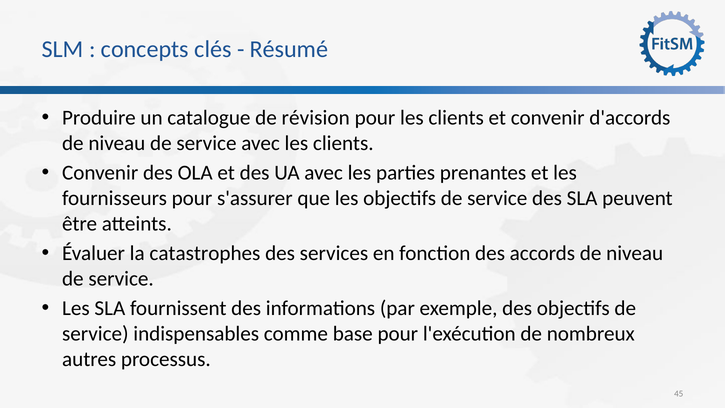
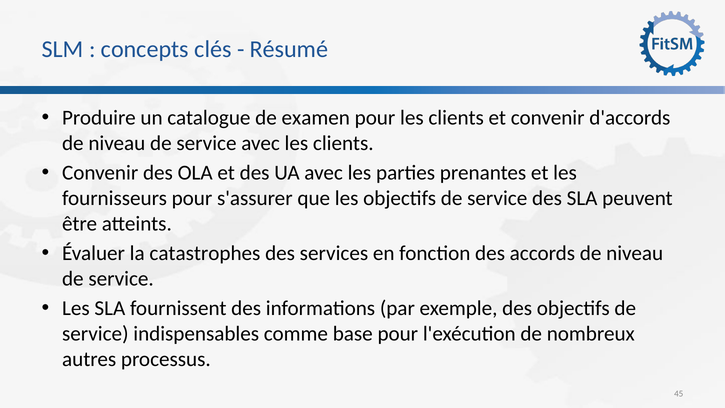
révision: révision -> examen (316, 118)
